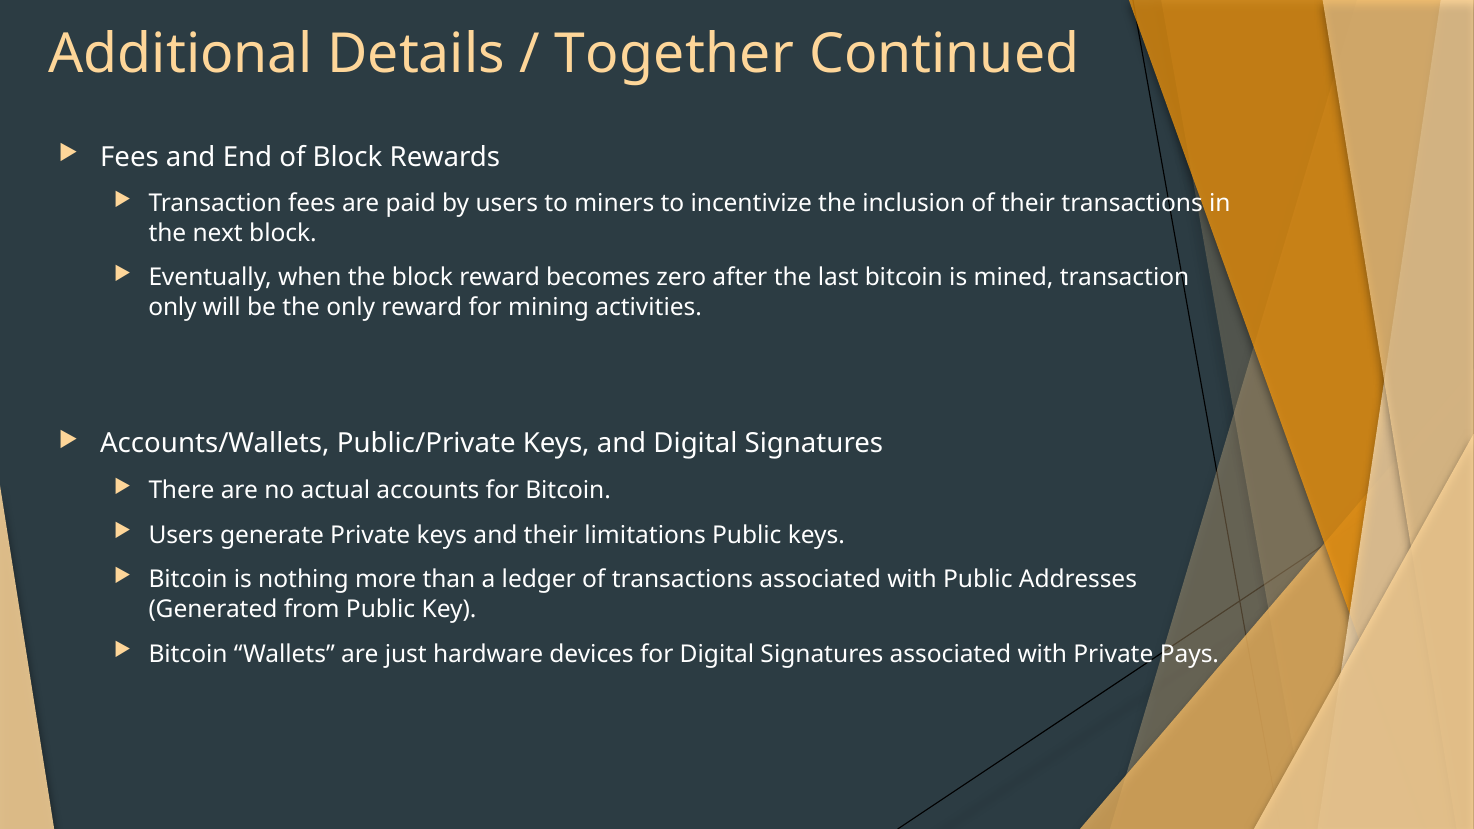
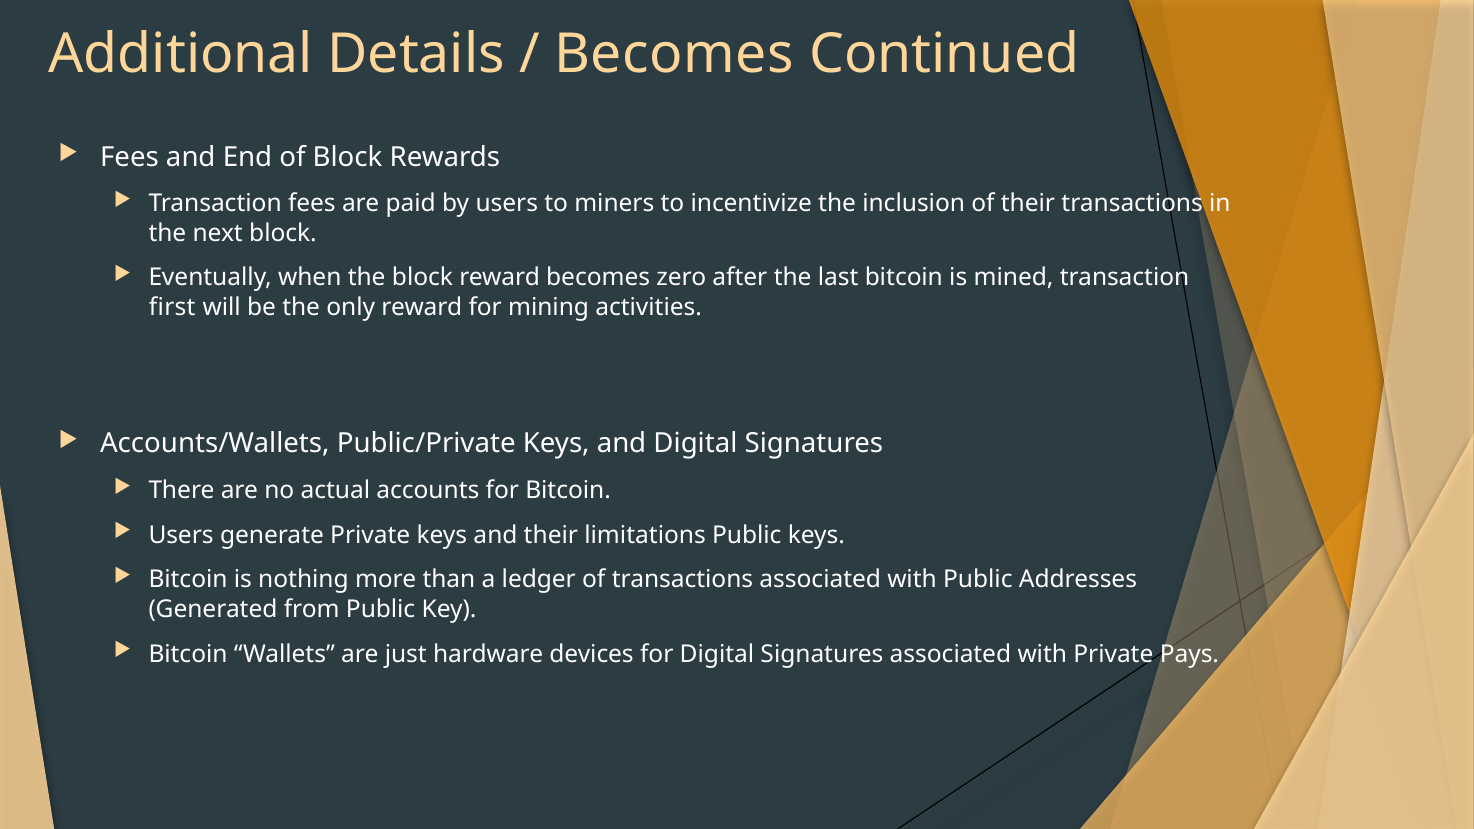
Together: Together -> Becomes (674, 55)
only: only -> first (172, 307)
